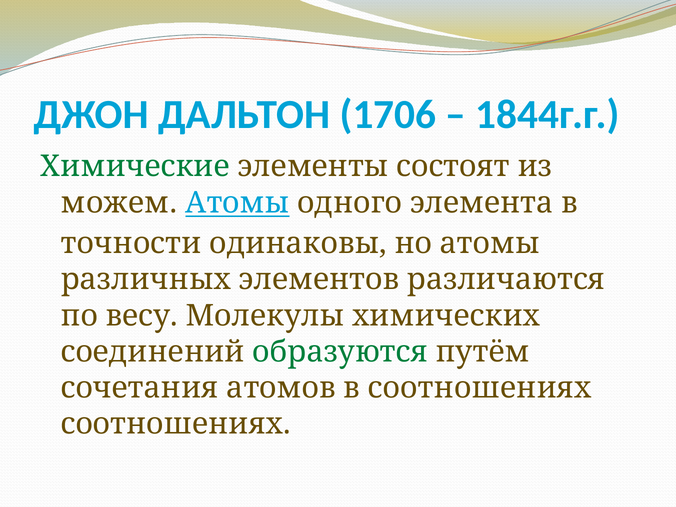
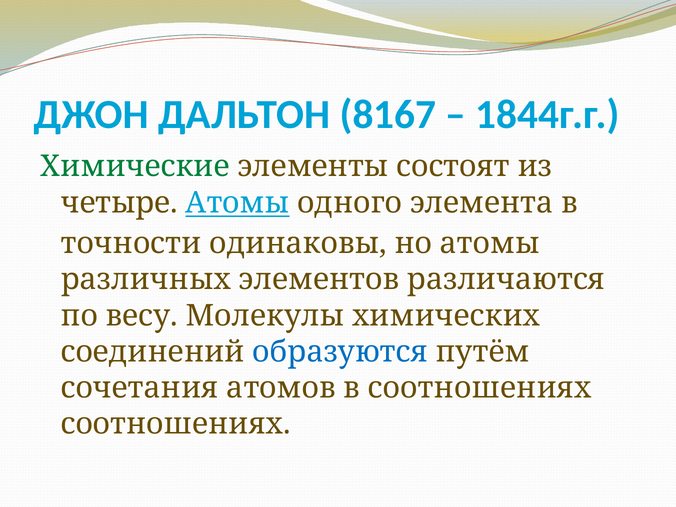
1706: 1706 -> 8167 (388, 115)
можем: можем -> четыре (119, 203)
образуются colour: green -> blue (340, 352)
